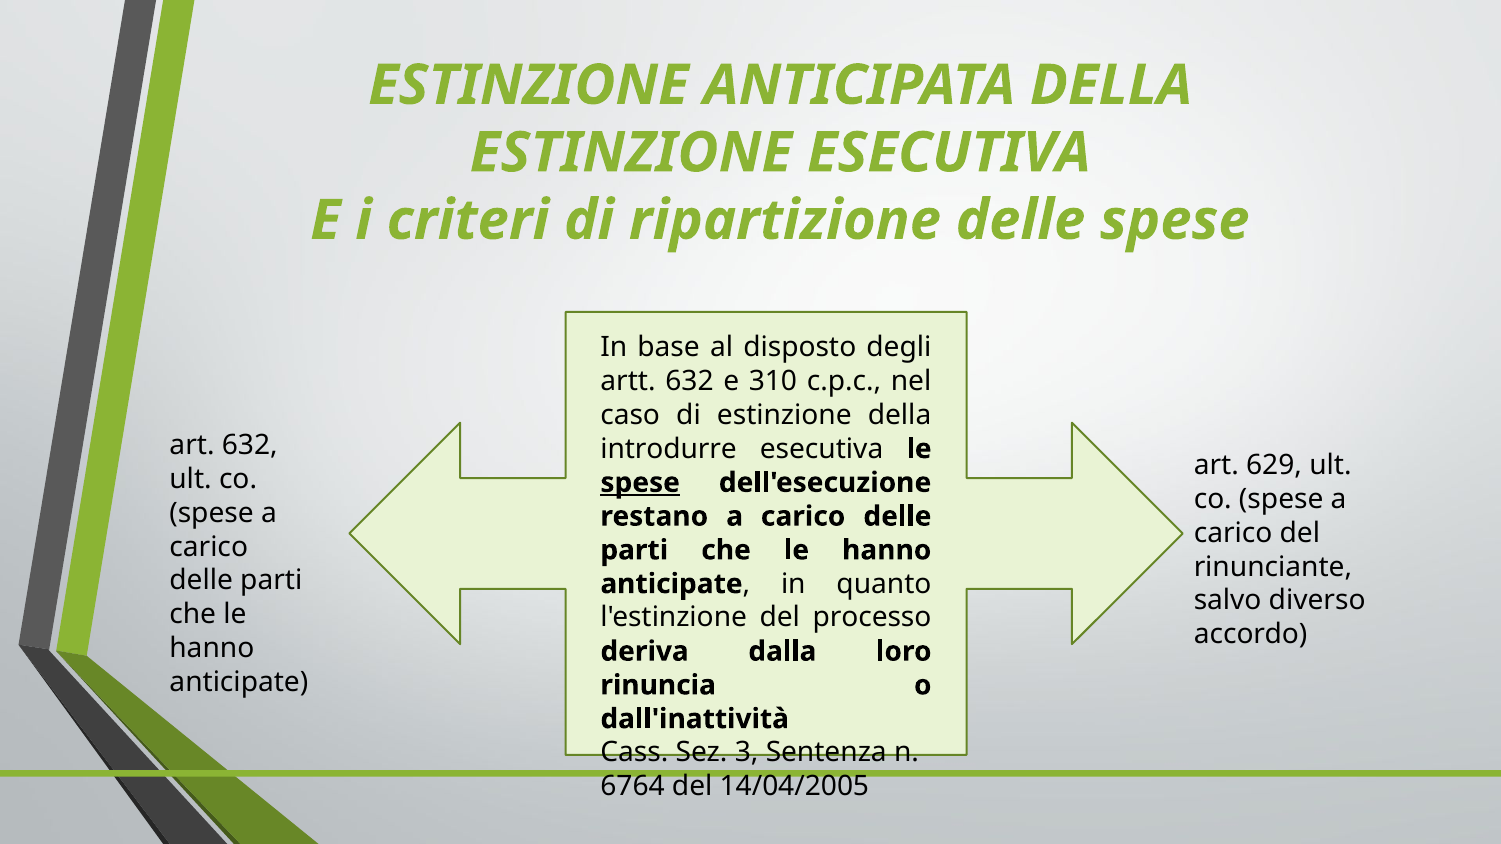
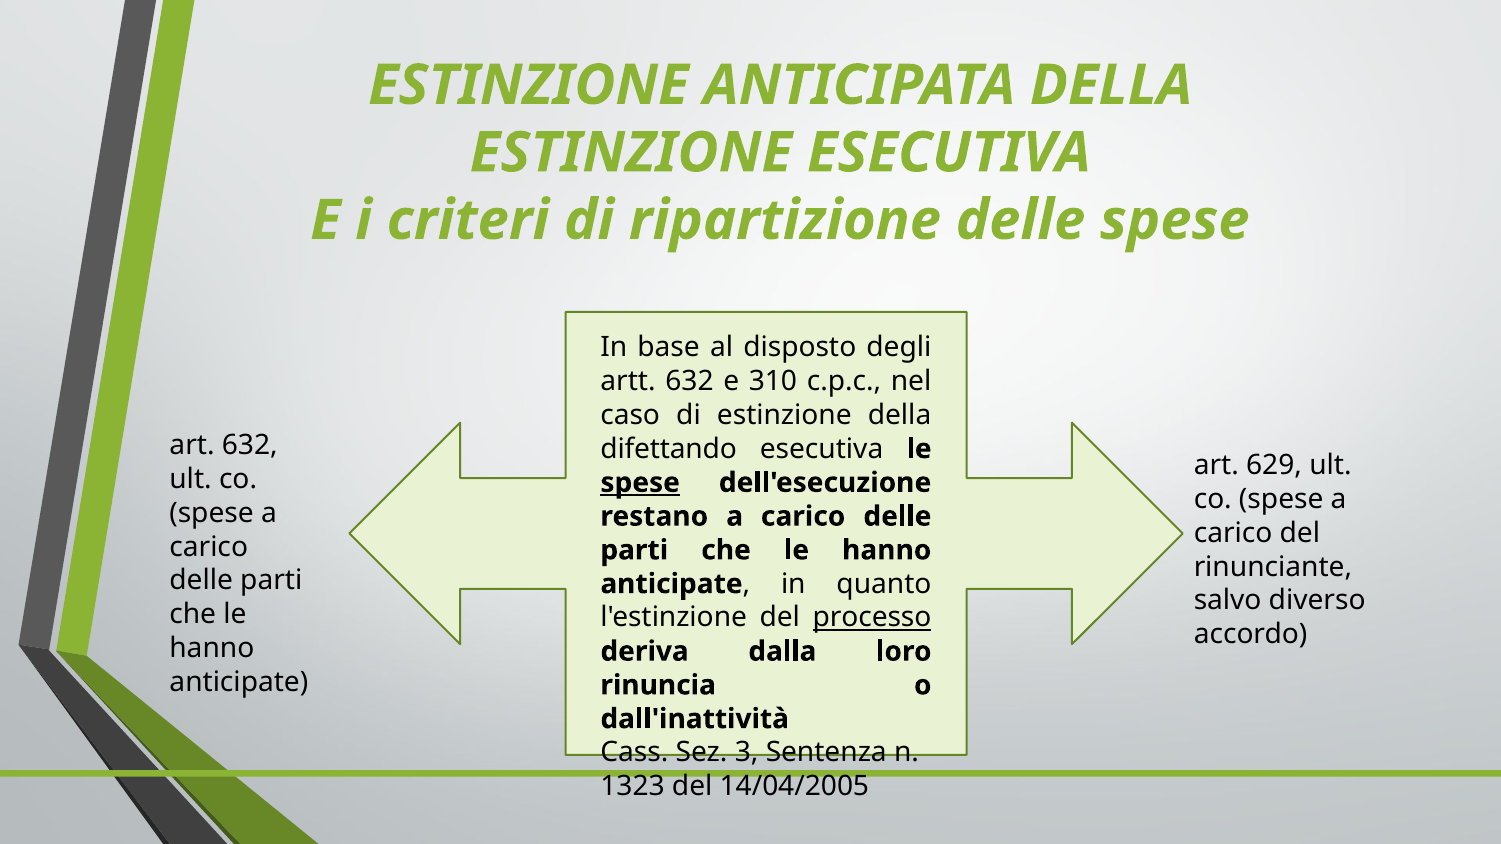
introdurre: introdurre -> difettando (669, 449)
processo underline: none -> present (872, 618)
6764: 6764 -> 1323 (633, 787)
